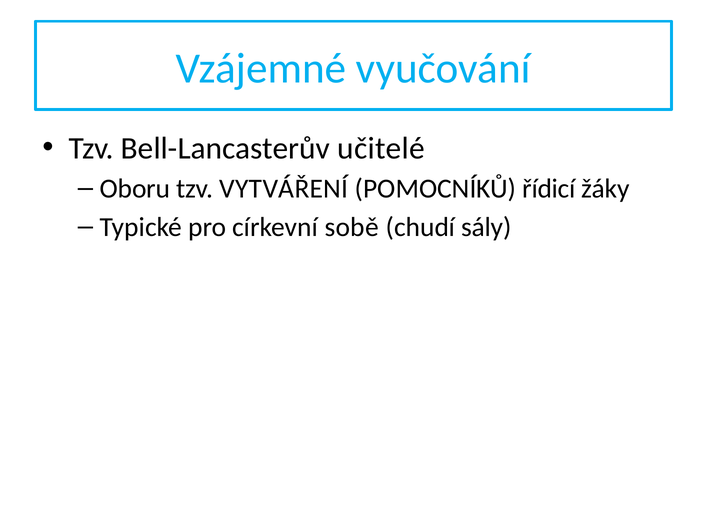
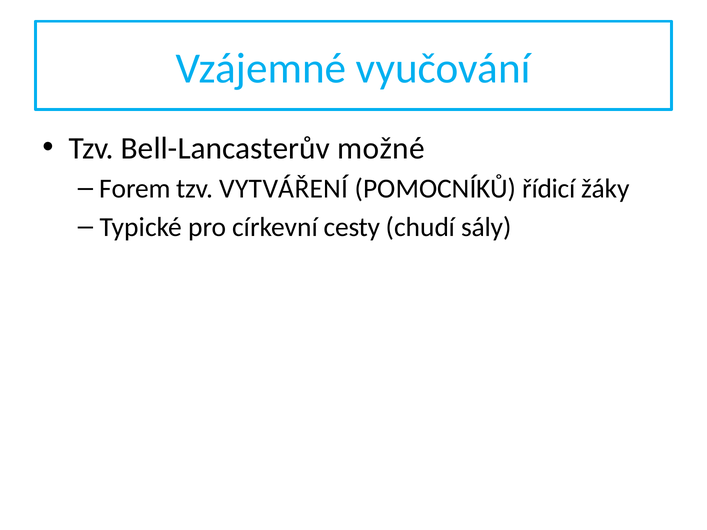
učitelé: učitelé -> možné (381, 148)
Oboru: Oboru -> Forem (135, 189)
sobě: sobě -> cesty (352, 227)
